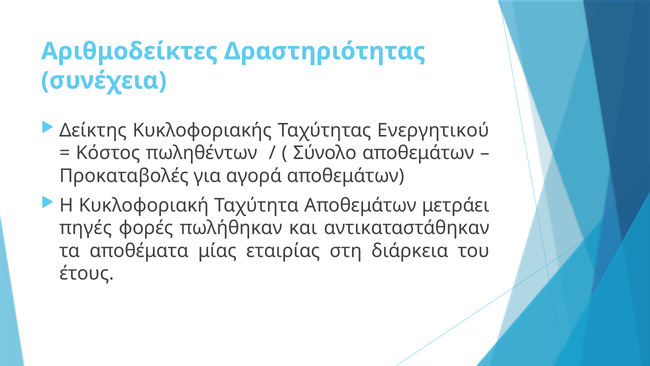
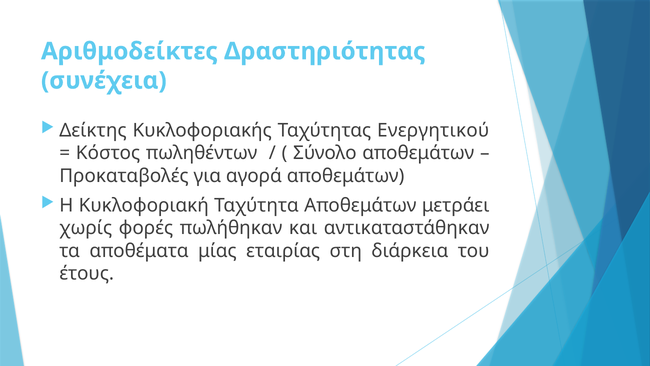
πηγές: πηγές -> χωρίς (86, 228)
